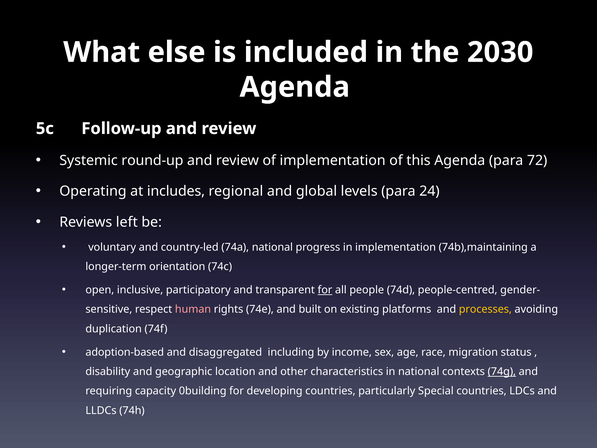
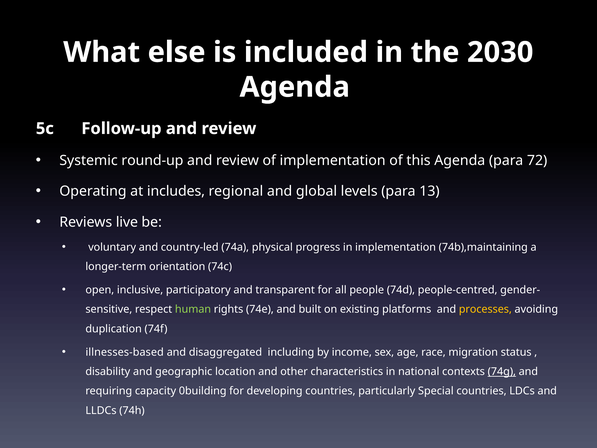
24: 24 -> 13 (429, 191)
left: left -> live (127, 222)
74a national: national -> physical (272, 247)
for underline: present -> none (325, 290)
human colour: pink -> light green (193, 309)
adoption-based: adoption-based -> illnesses-based (125, 352)
